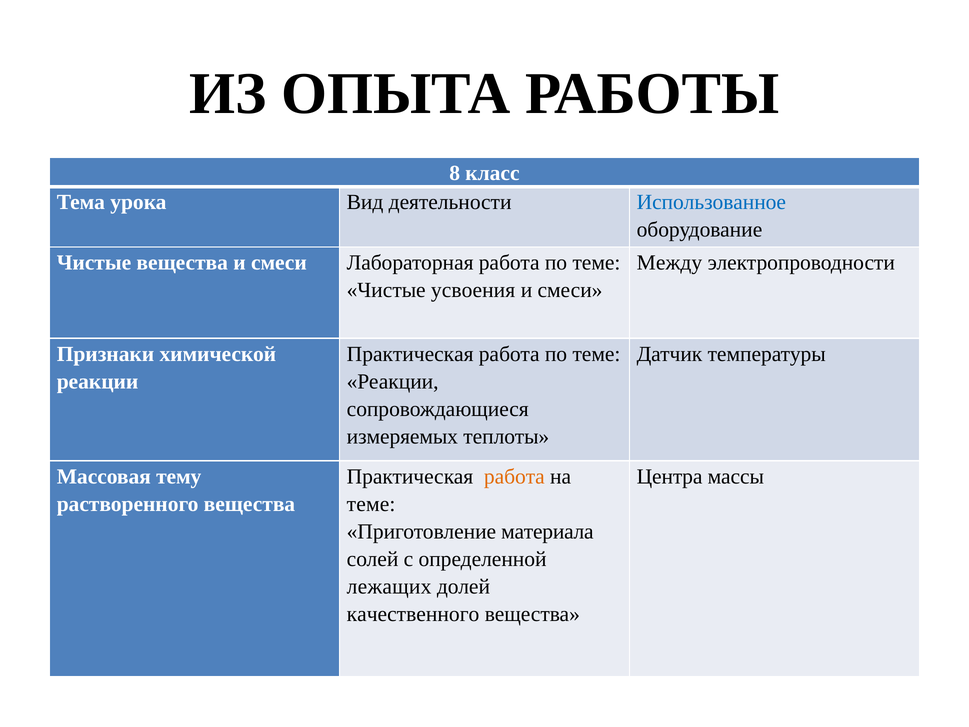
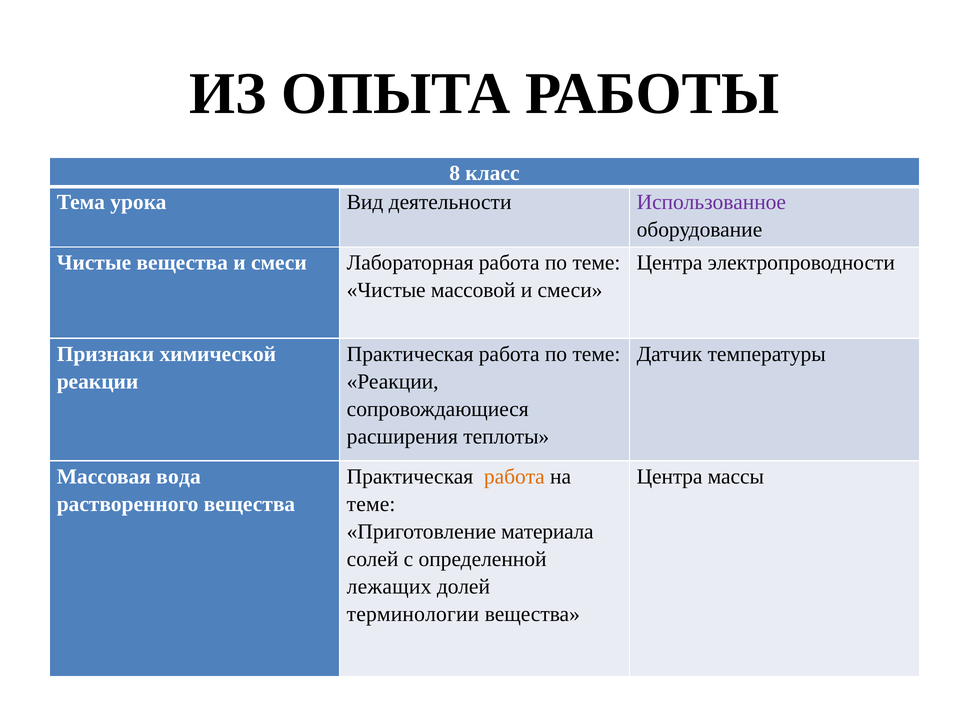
Использованное colour: blue -> purple (711, 202)
Между: Между -> Центра (670, 263)
усвоения: усвоения -> массовой (473, 290)
измеряемых: измеряемых -> расширения (402, 436)
тему: тему -> вода (179, 476)
качественного: качественного -> терминологии (413, 614)
